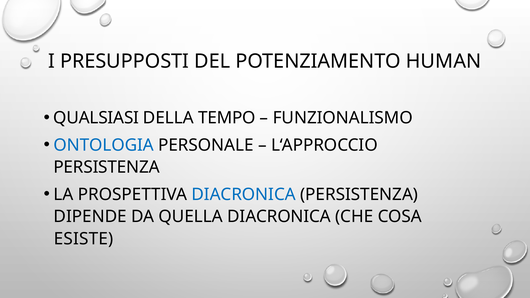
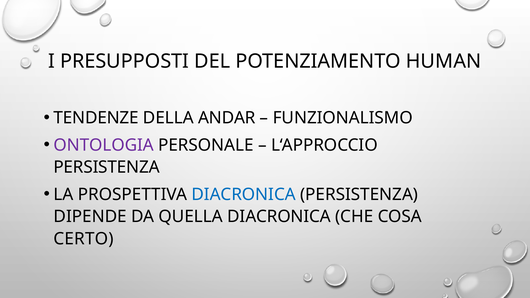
QUALSIASI: QUALSIASI -> TENDENZE (96, 118)
TEMPO: TEMPO -> ANDAR (227, 118)
ONTOLOGIA colour: blue -> purple (104, 145)
ESISTE: ESISTE -> CERTO (84, 239)
